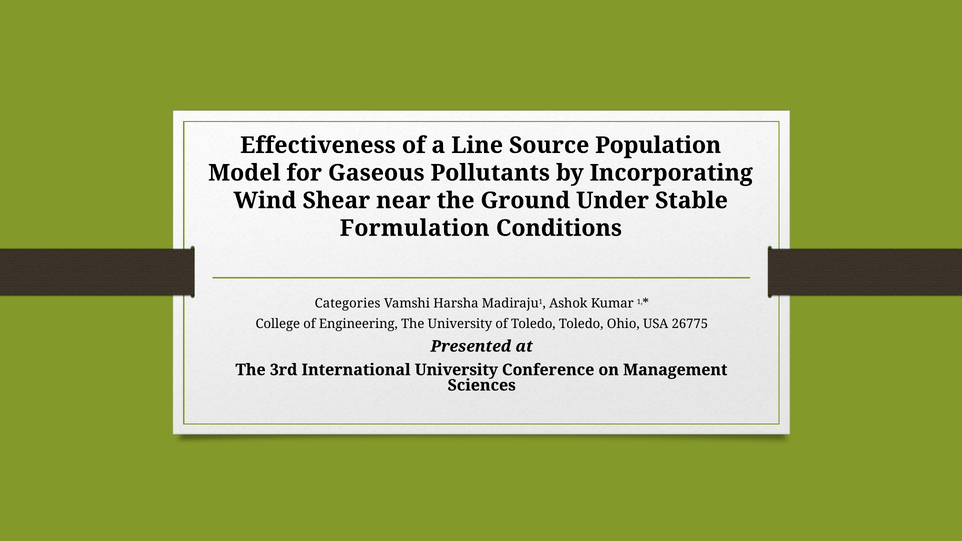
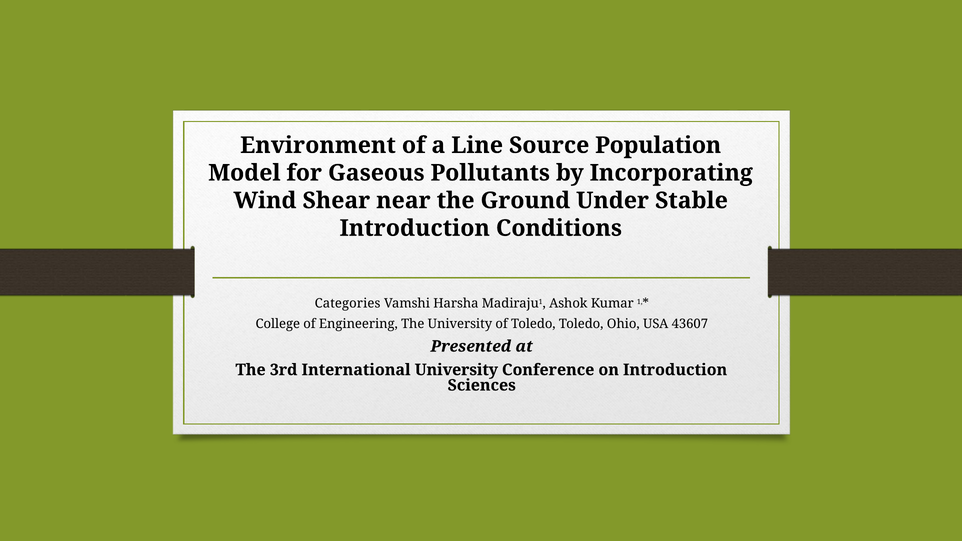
Effectiveness: Effectiveness -> Environment (318, 145)
Formulation: Formulation -> Introduction (415, 228)
26775: 26775 -> 43607 (690, 324)
on Management: Management -> Introduction (675, 370)
